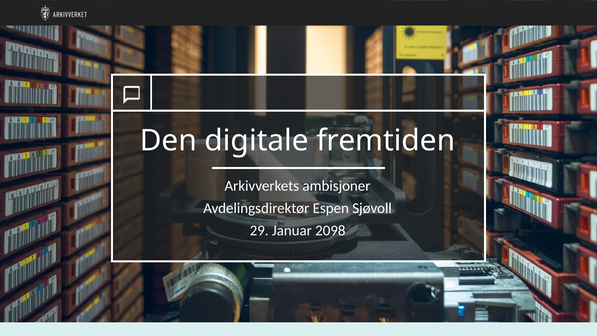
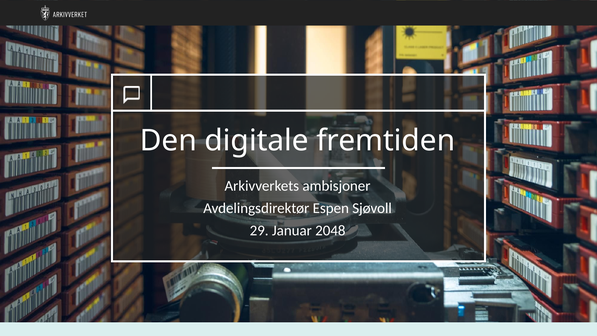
2098: 2098 -> 2048 (330, 231)
